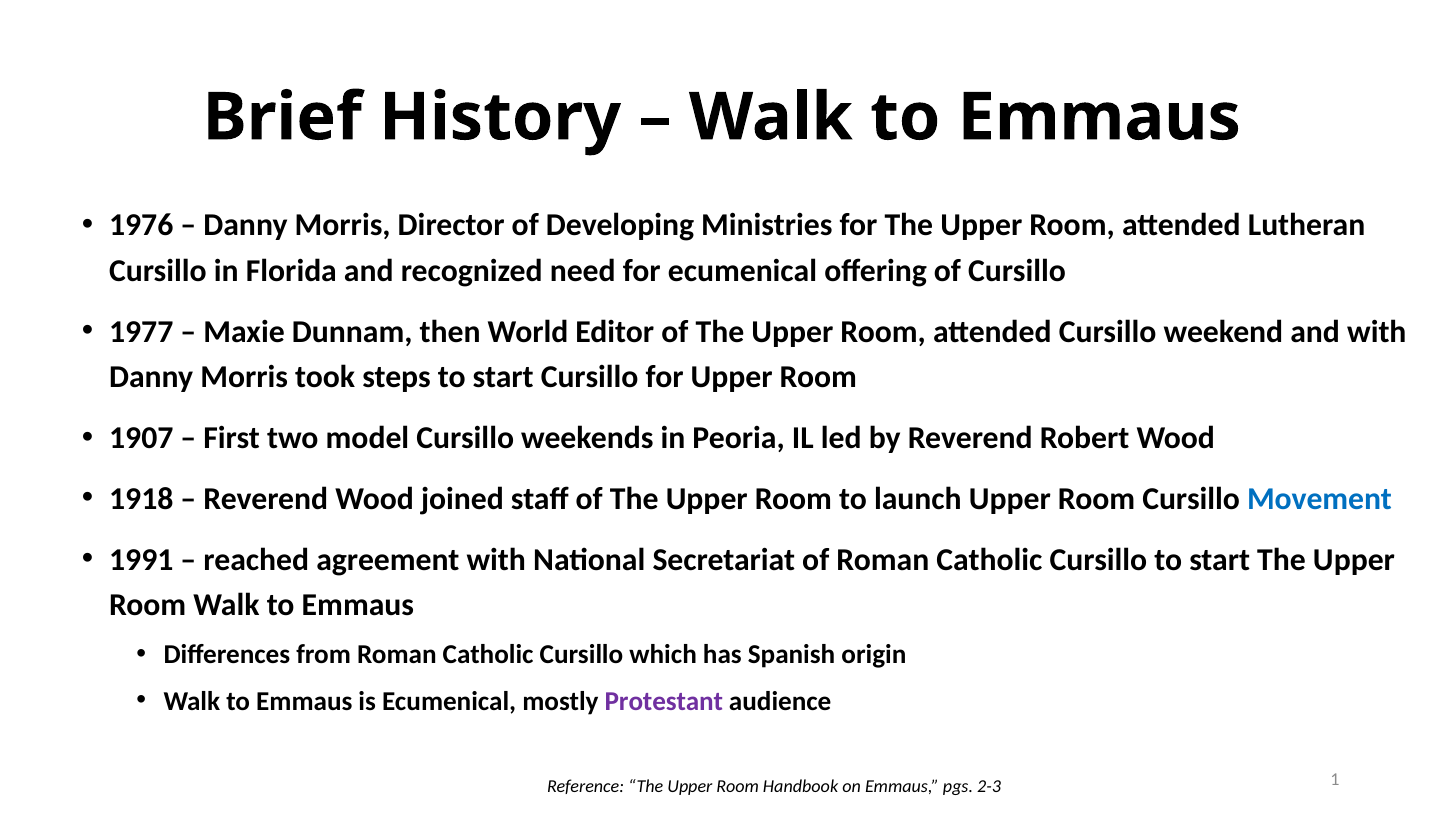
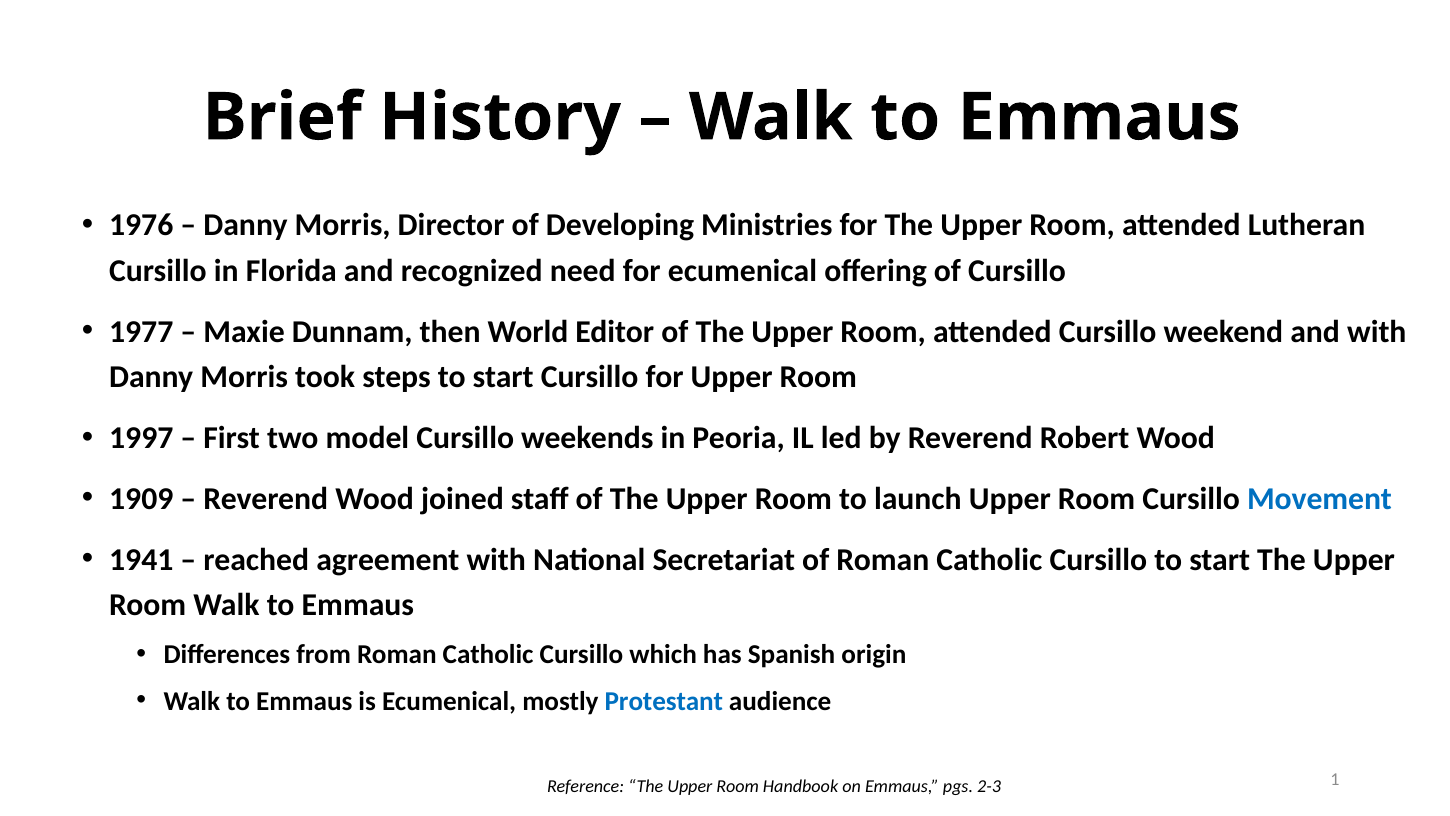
1907: 1907 -> 1997 (141, 438)
1918: 1918 -> 1909 (141, 499)
1991: 1991 -> 1941 (141, 559)
Protestant colour: purple -> blue (664, 701)
